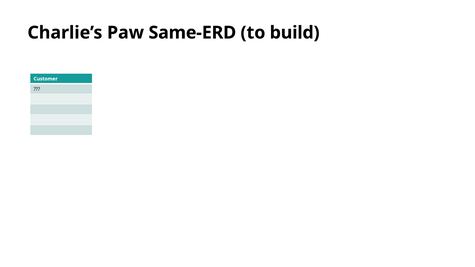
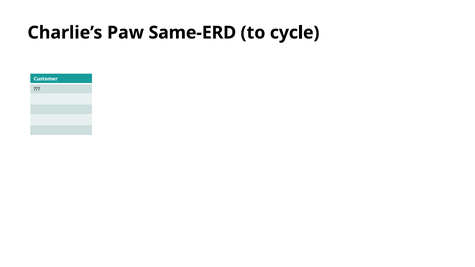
build: build -> cycle (295, 33)
